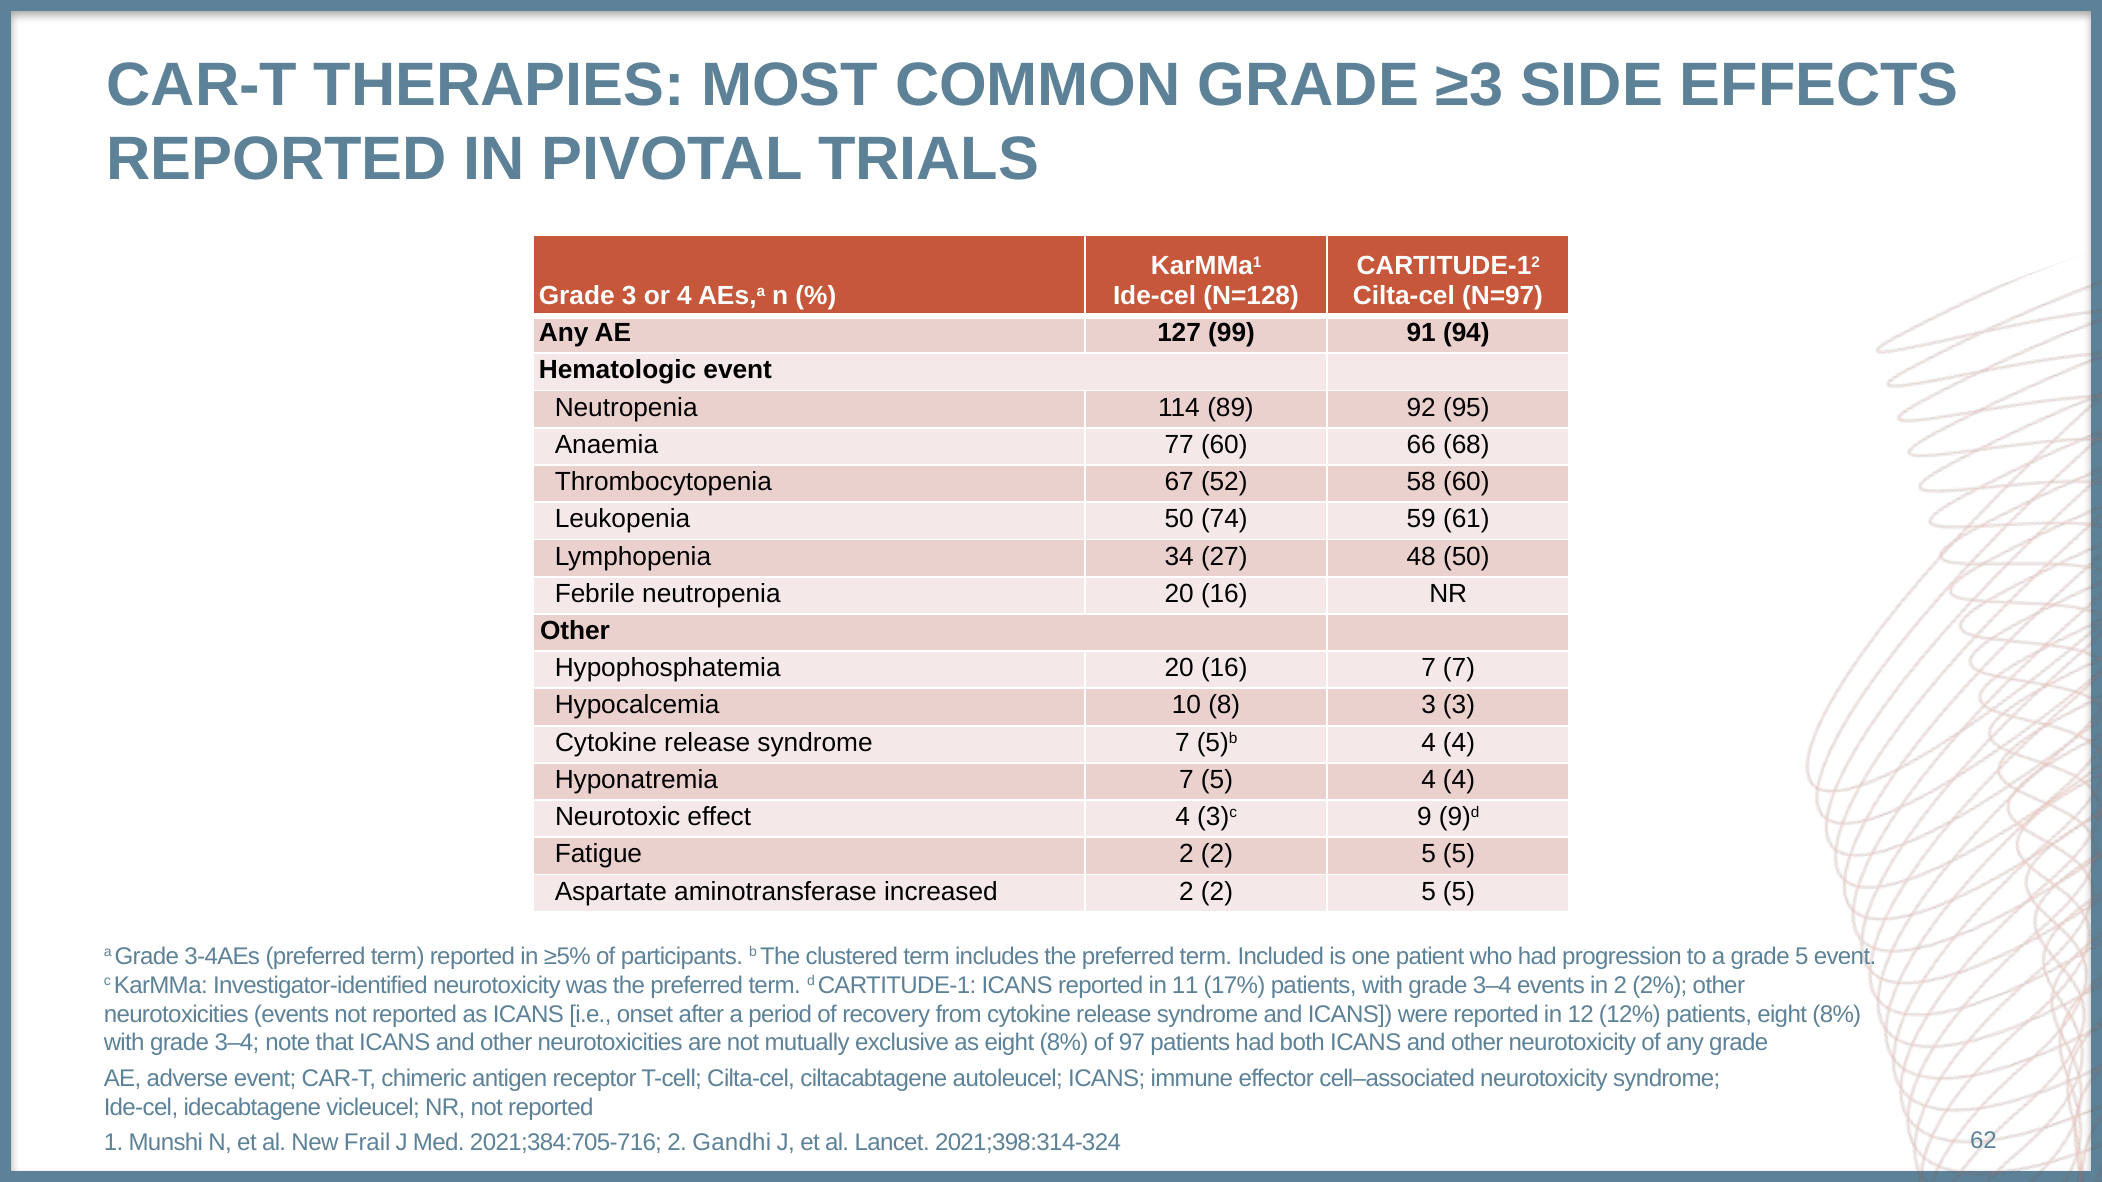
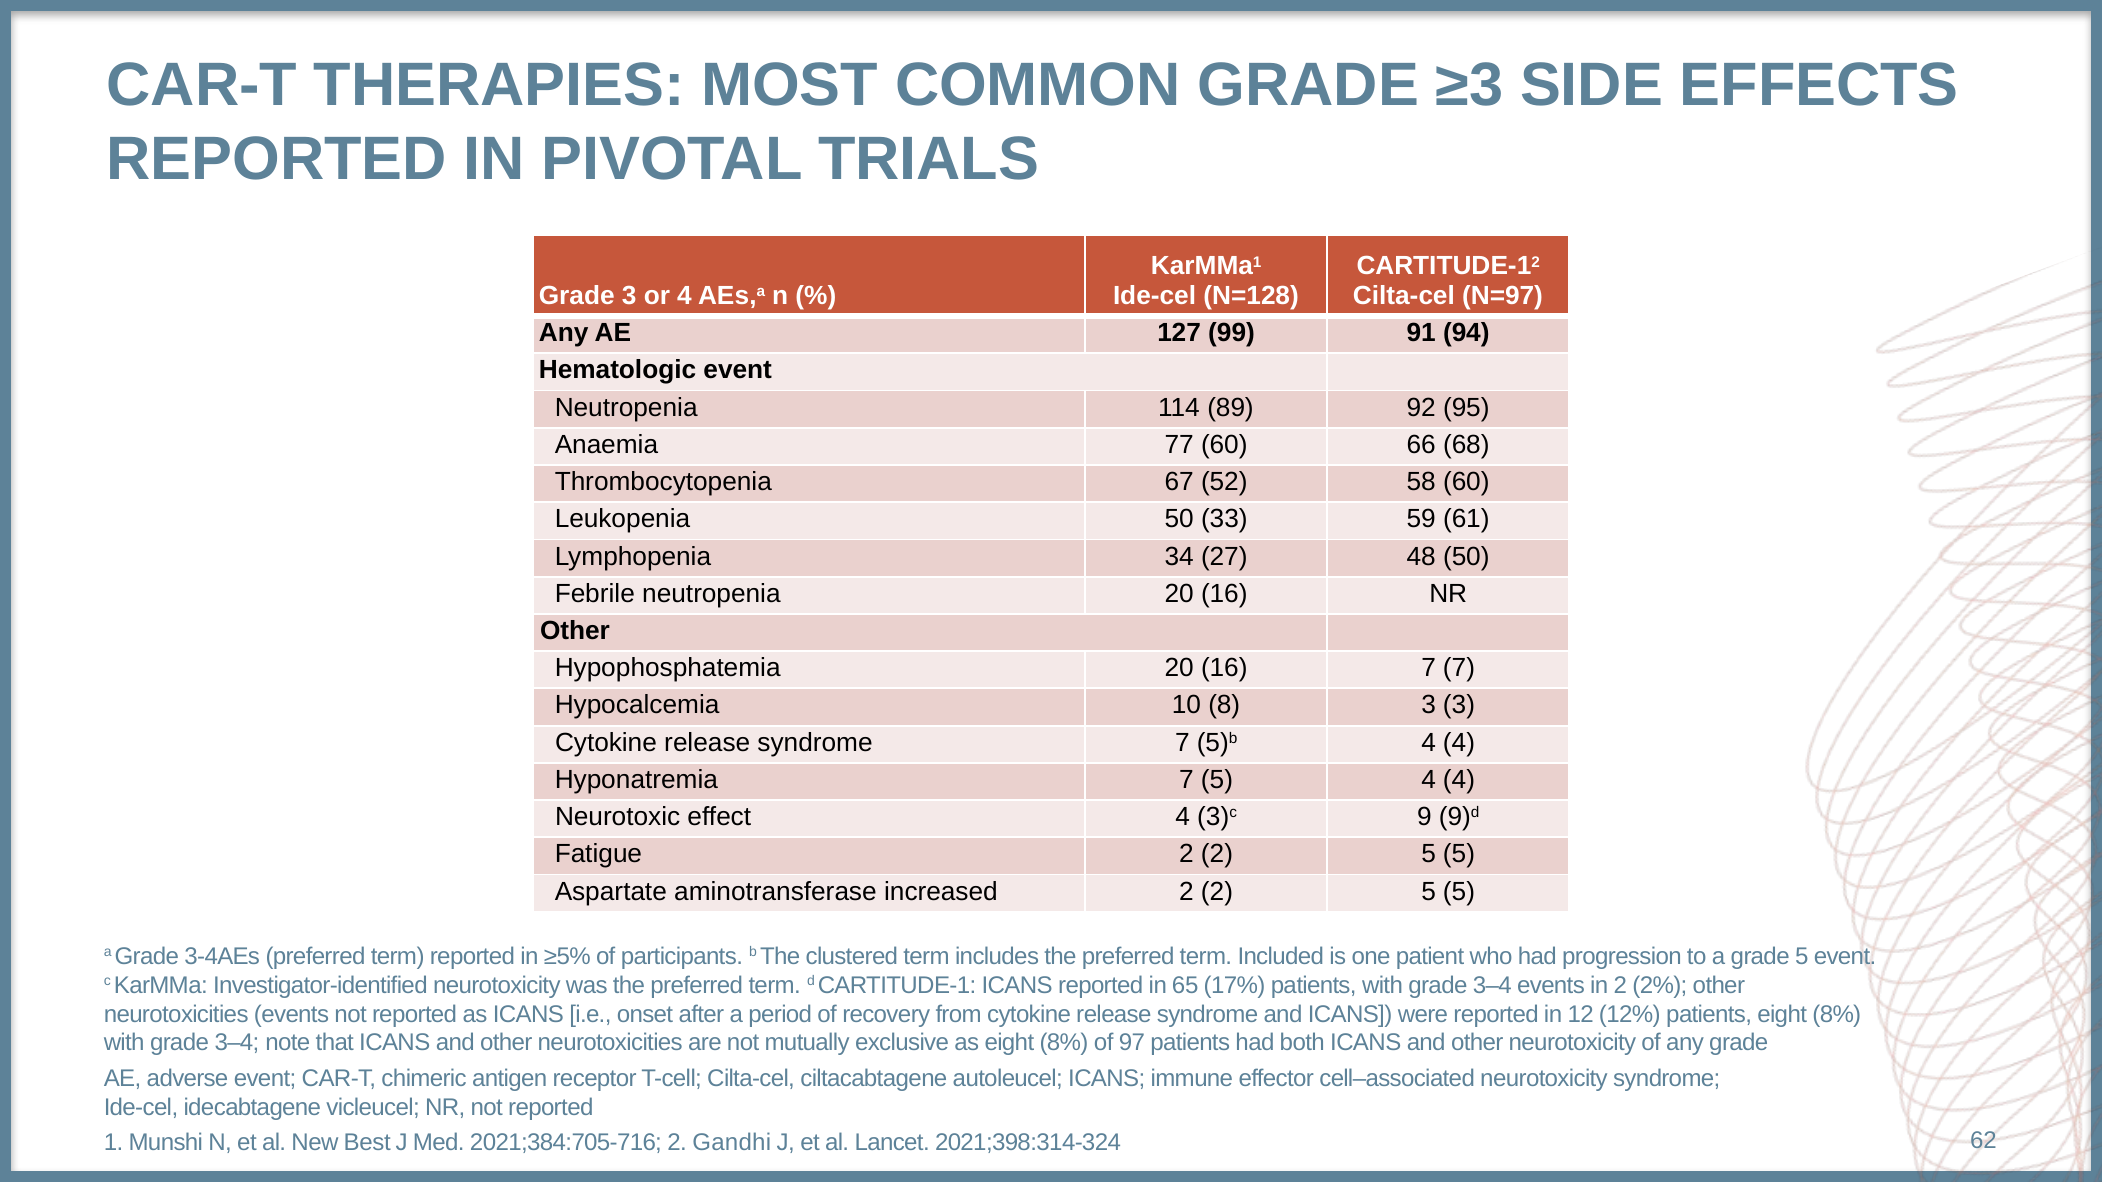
74: 74 -> 33 (1224, 519)
11: 11 -> 65 (1185, 985)
Frail: Frail -> Best (367, 1143)
